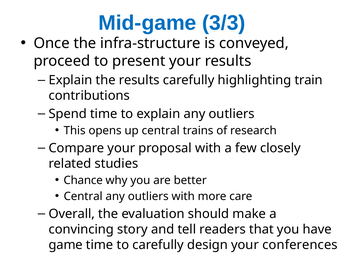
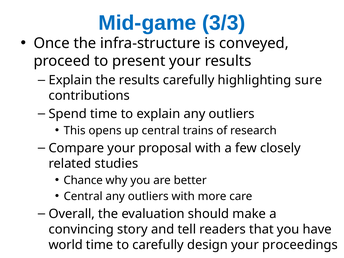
train: train -> sure (308, 80)
game: game -> world (66, 245)
conferences: conferences -> proceedings (300, 245)
